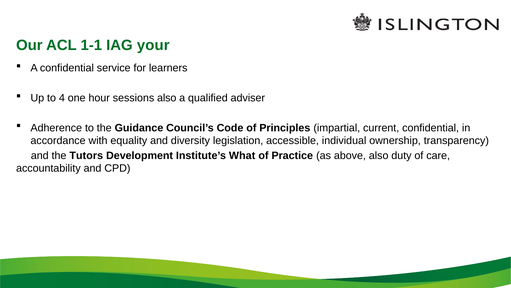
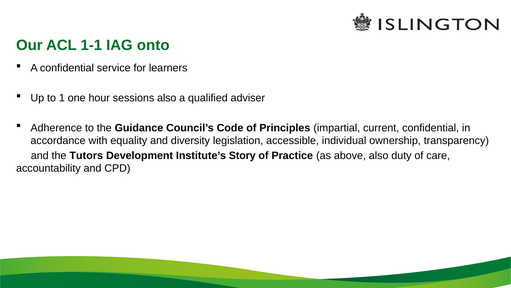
your: your -> onto (153, 45)
4: 4 -> 1 (62, 98)
What: What -> Story (242, 155)
